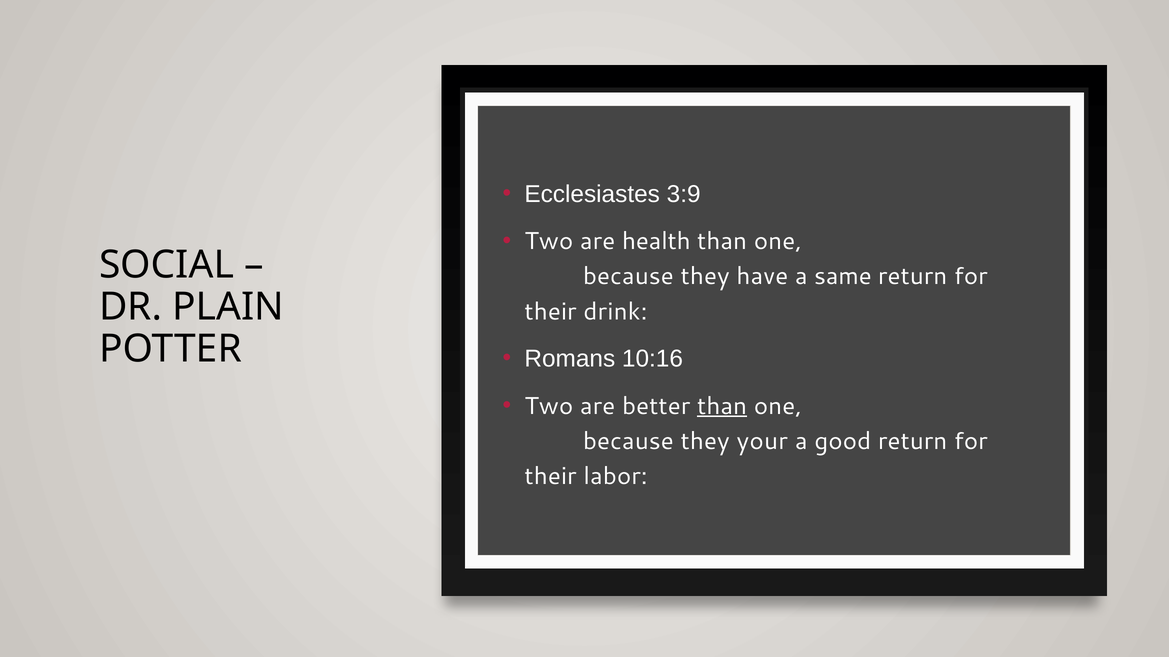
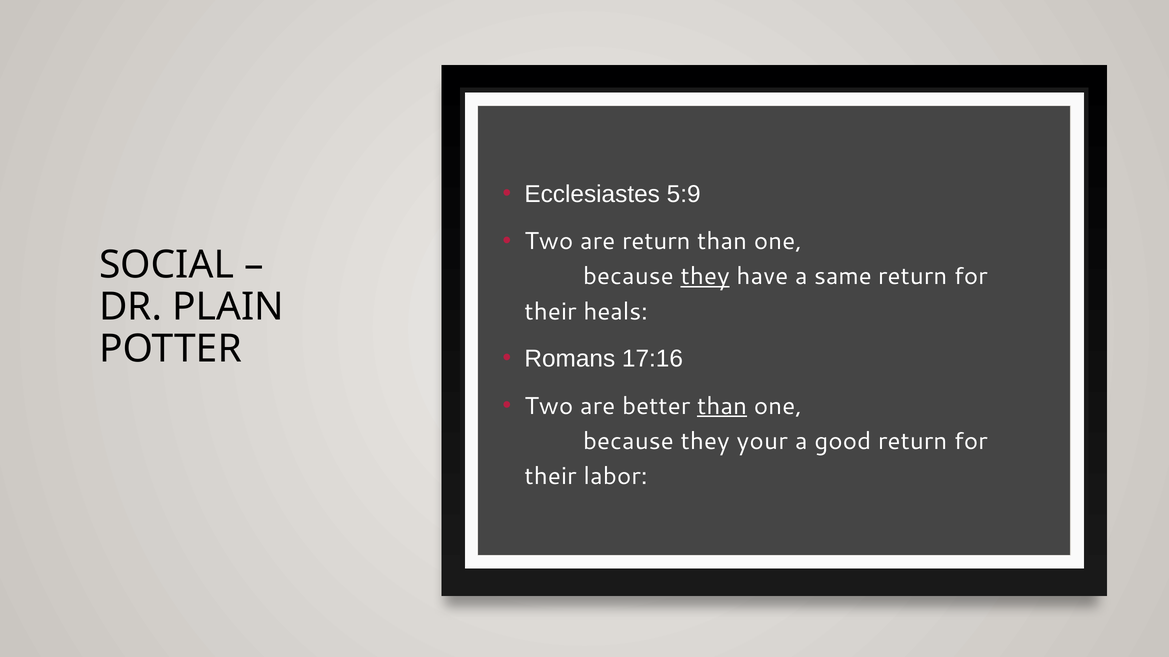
3:9: 3:9 -> 5:9 (684, 194)
are health: health -> return (656, 242)
they underline: none -> present (705, 277)
drink: drink -> heals (616, 312)
10:16: 10:16 -> 17:16 (652, 359)
